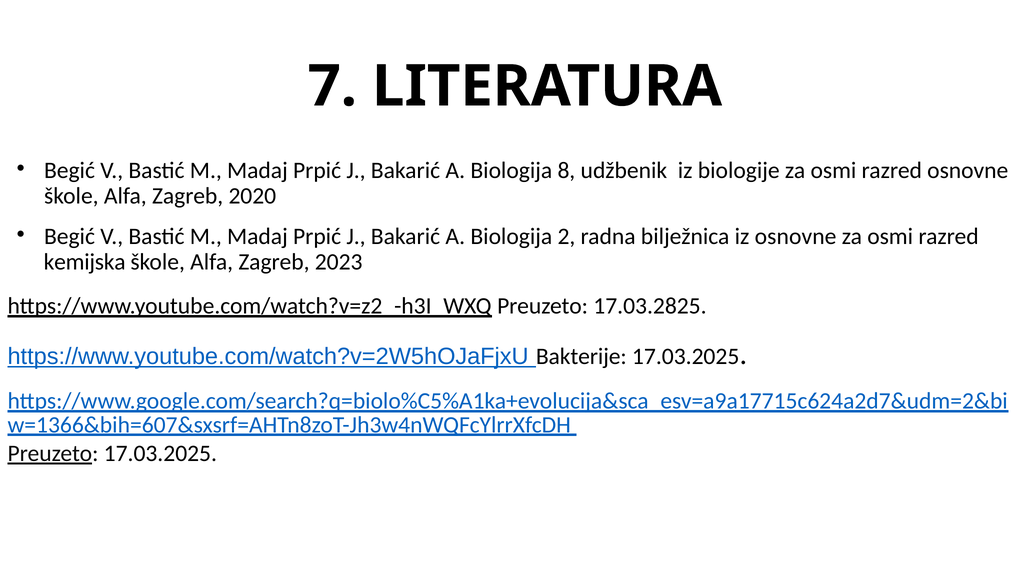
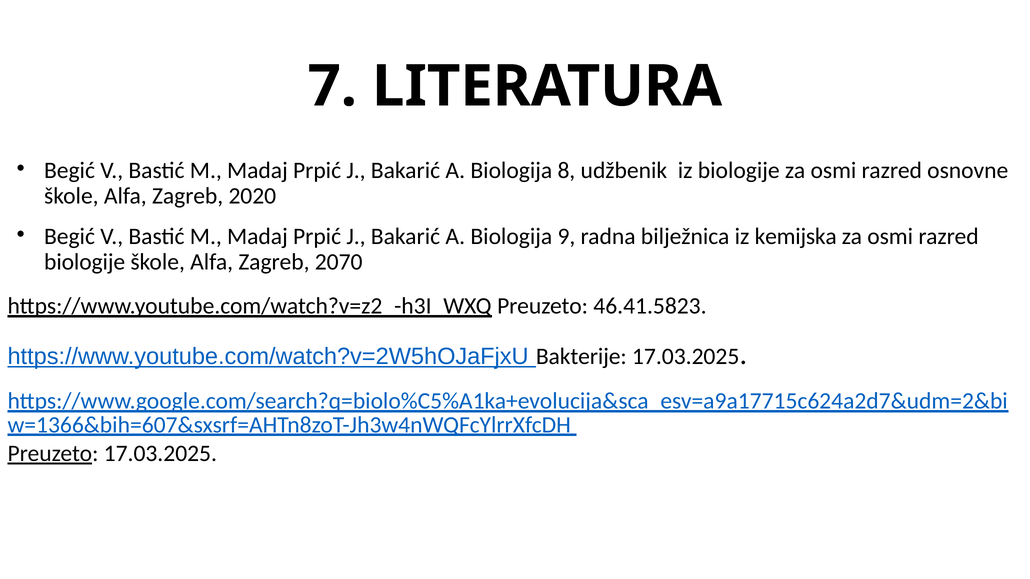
2: 2 -> 9 (566, 237)
iz osnovne: osnovne -> kemijska (796, 237)
kemijska: kemijska -> biologije (85, 262)
2023: 2023 -> 2070 (339, 262)
17.03.2825: 17.03.2825 -> 46.41.5823 (650, 306)
